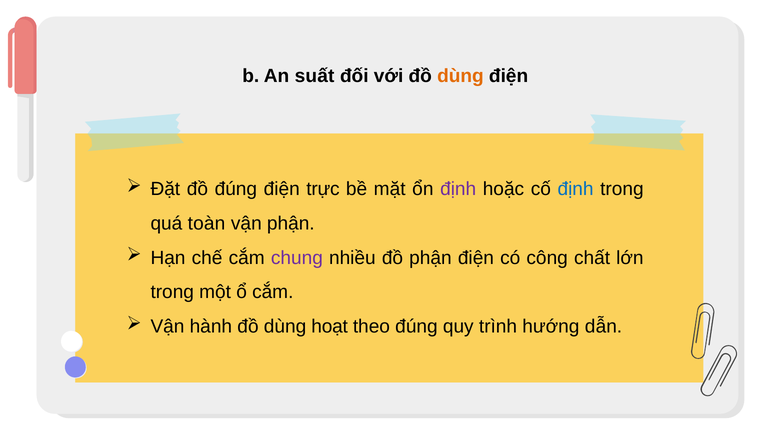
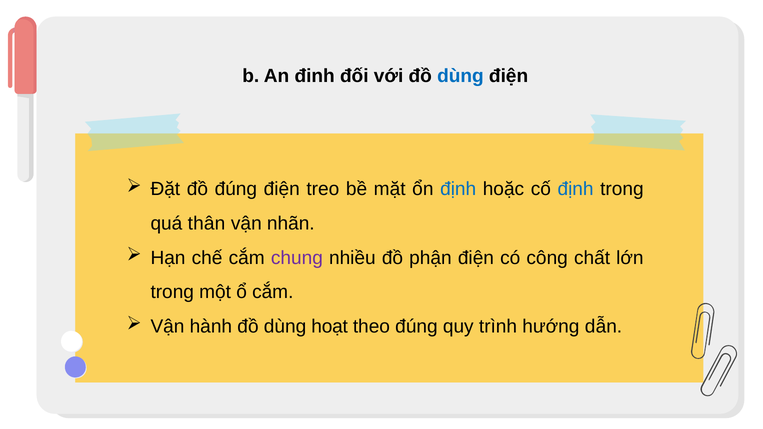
suất: suất -> đinh (315, 76)
dùng colour: orange -> blue (460, 76)
trực: trực -> treo (323, 189)
định colour: purple -> blue (458, 189)
toàn: toàn -> thân (206, 224)
vận phận: phận -> nhãn (291, 224)
